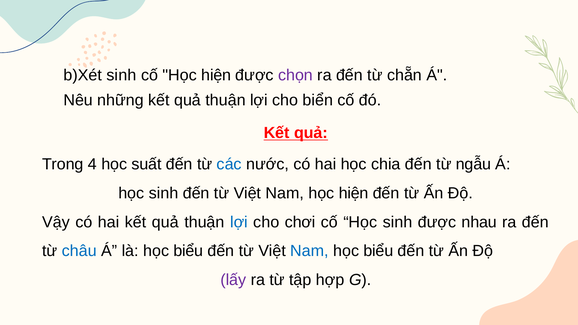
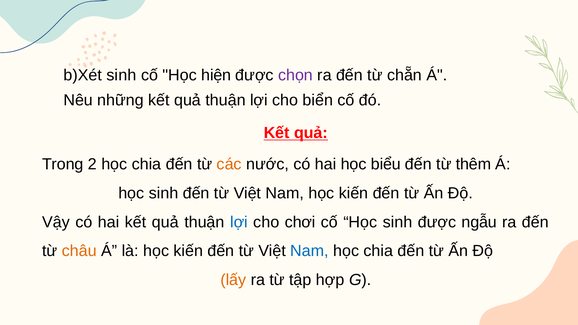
4: 4 -> 2 (92, 164)
suất: suất -> chia (146, 164)
các colour: blue -> orange (229, 164)
chia: chia -> biểu (386, 164)
ngẫu: ngẫu -> thêm (473, 164)
Nam học hiện: hiện -> kiến (354, 193)
nhau: nhau -> ngẫu (479, 222)
châu colour: blue -> orange (79, 251)
là học biểu: biểu -> kiến (188, 251)
biểu: biểu -> chia (378, 251)
lấy colour: purple -> orange (233, 280)
